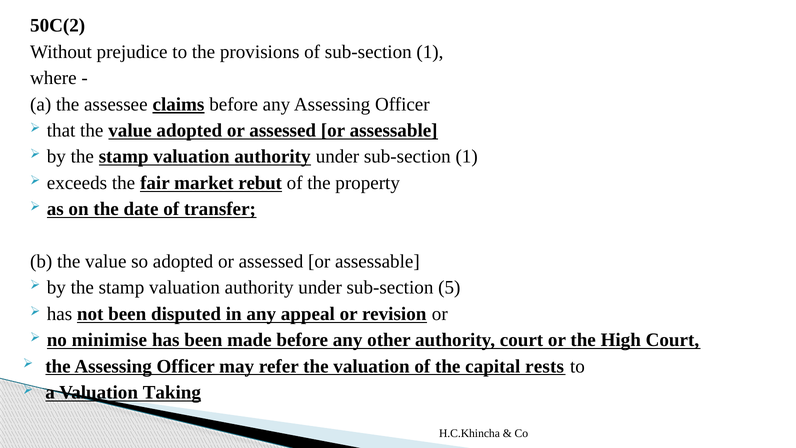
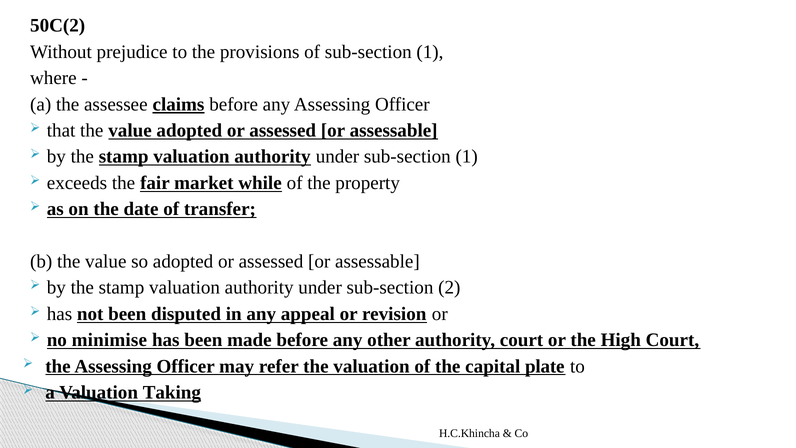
rebut: rebut -> while (260, 183)
5: 5 -> 2 (449, 287)
rests: rests -> plate (545, 366)
